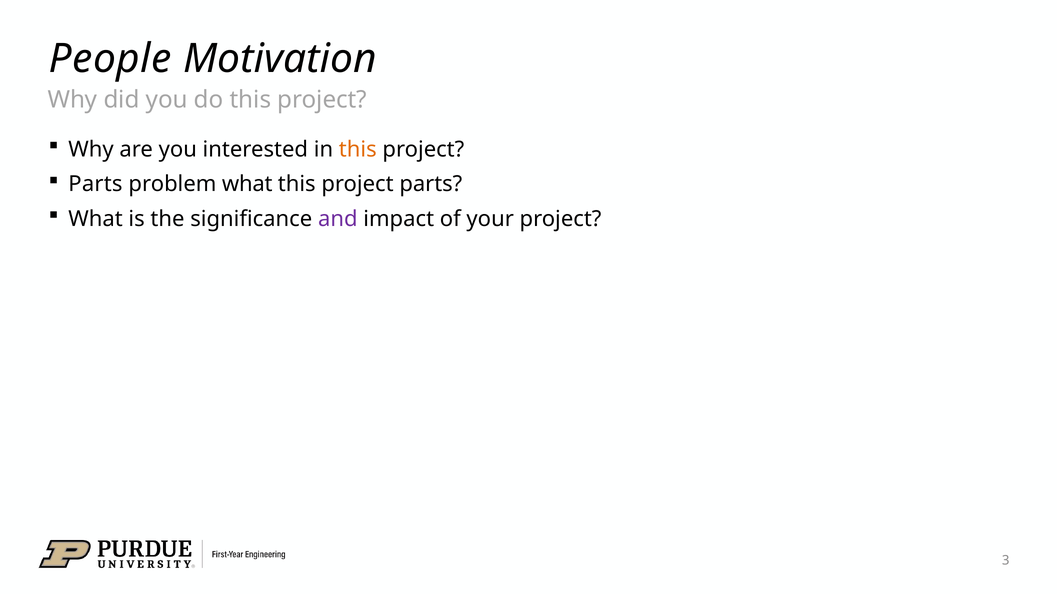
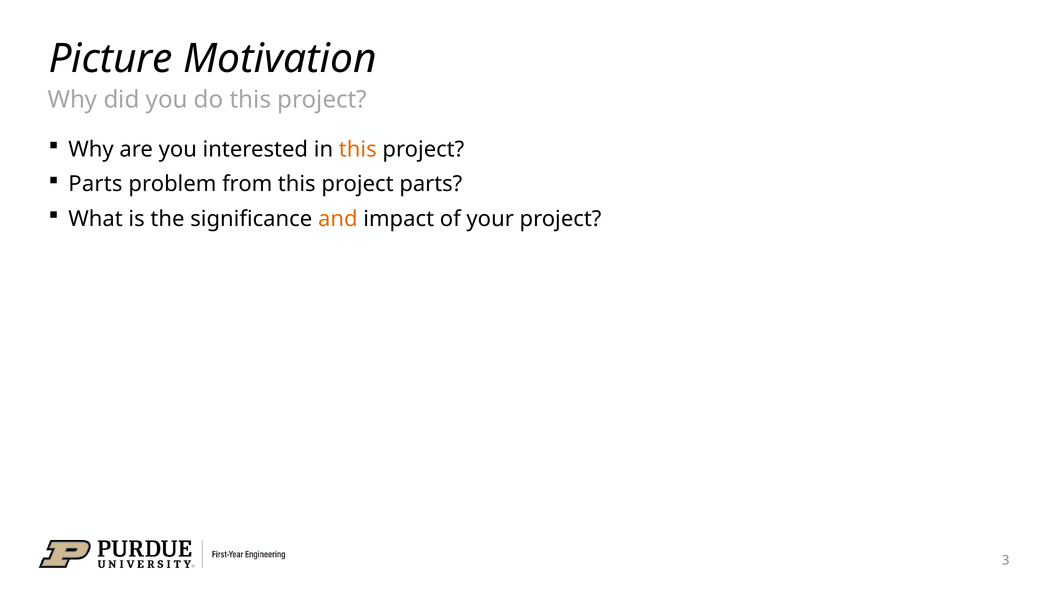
People: People -> Picture (111, 59)
problem what: what -> from (247, 184)
and colour: purple -> orange (338, 219)
